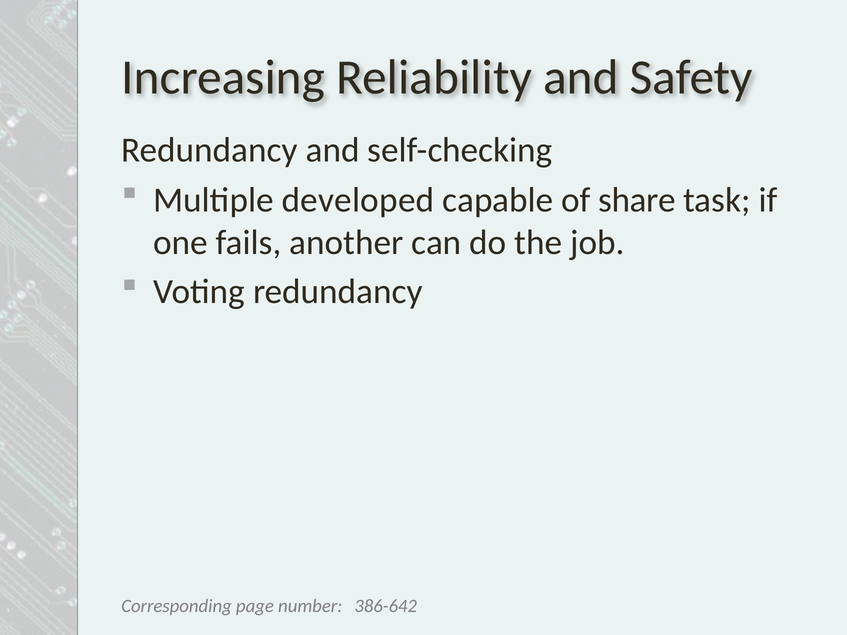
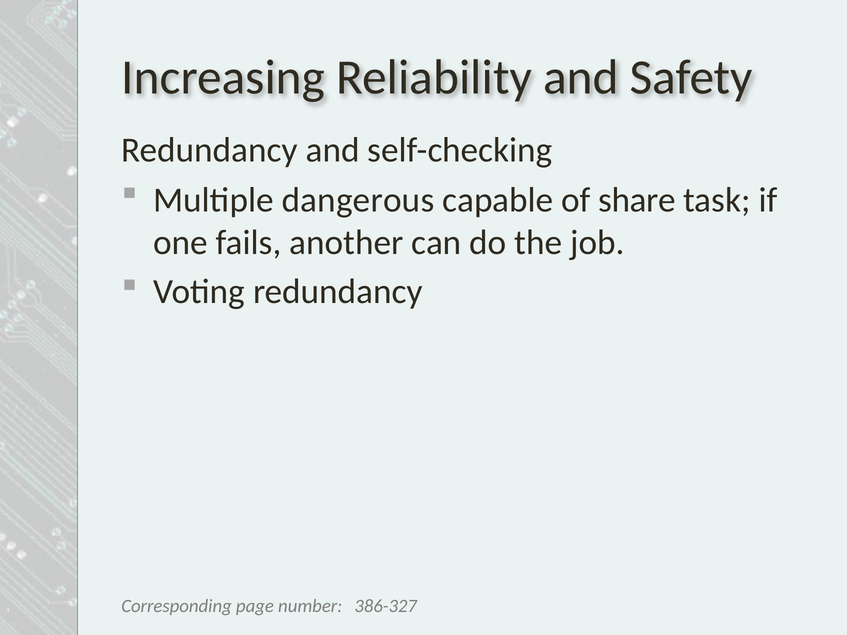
developed: developed -> dangerous (358, 200)
386-642: 386-642 -> 386-327 (386, 606)
